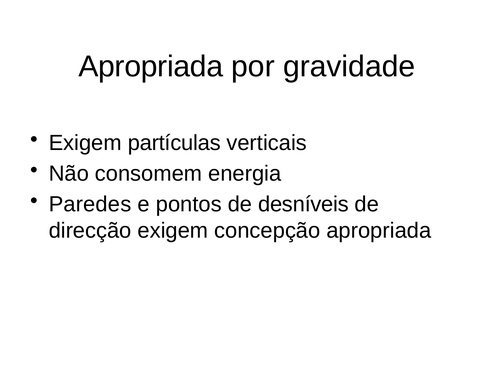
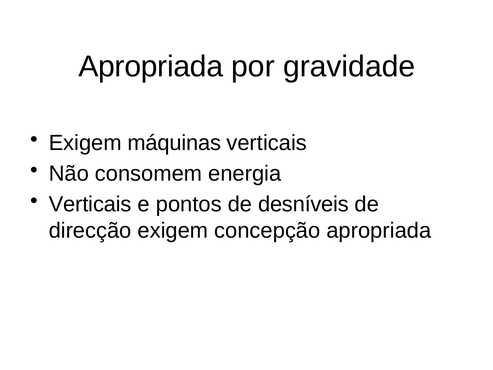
partículas: partículas -> máquinas (174, 143)
Paredes: Paredes -> Verticais (90, 204)
